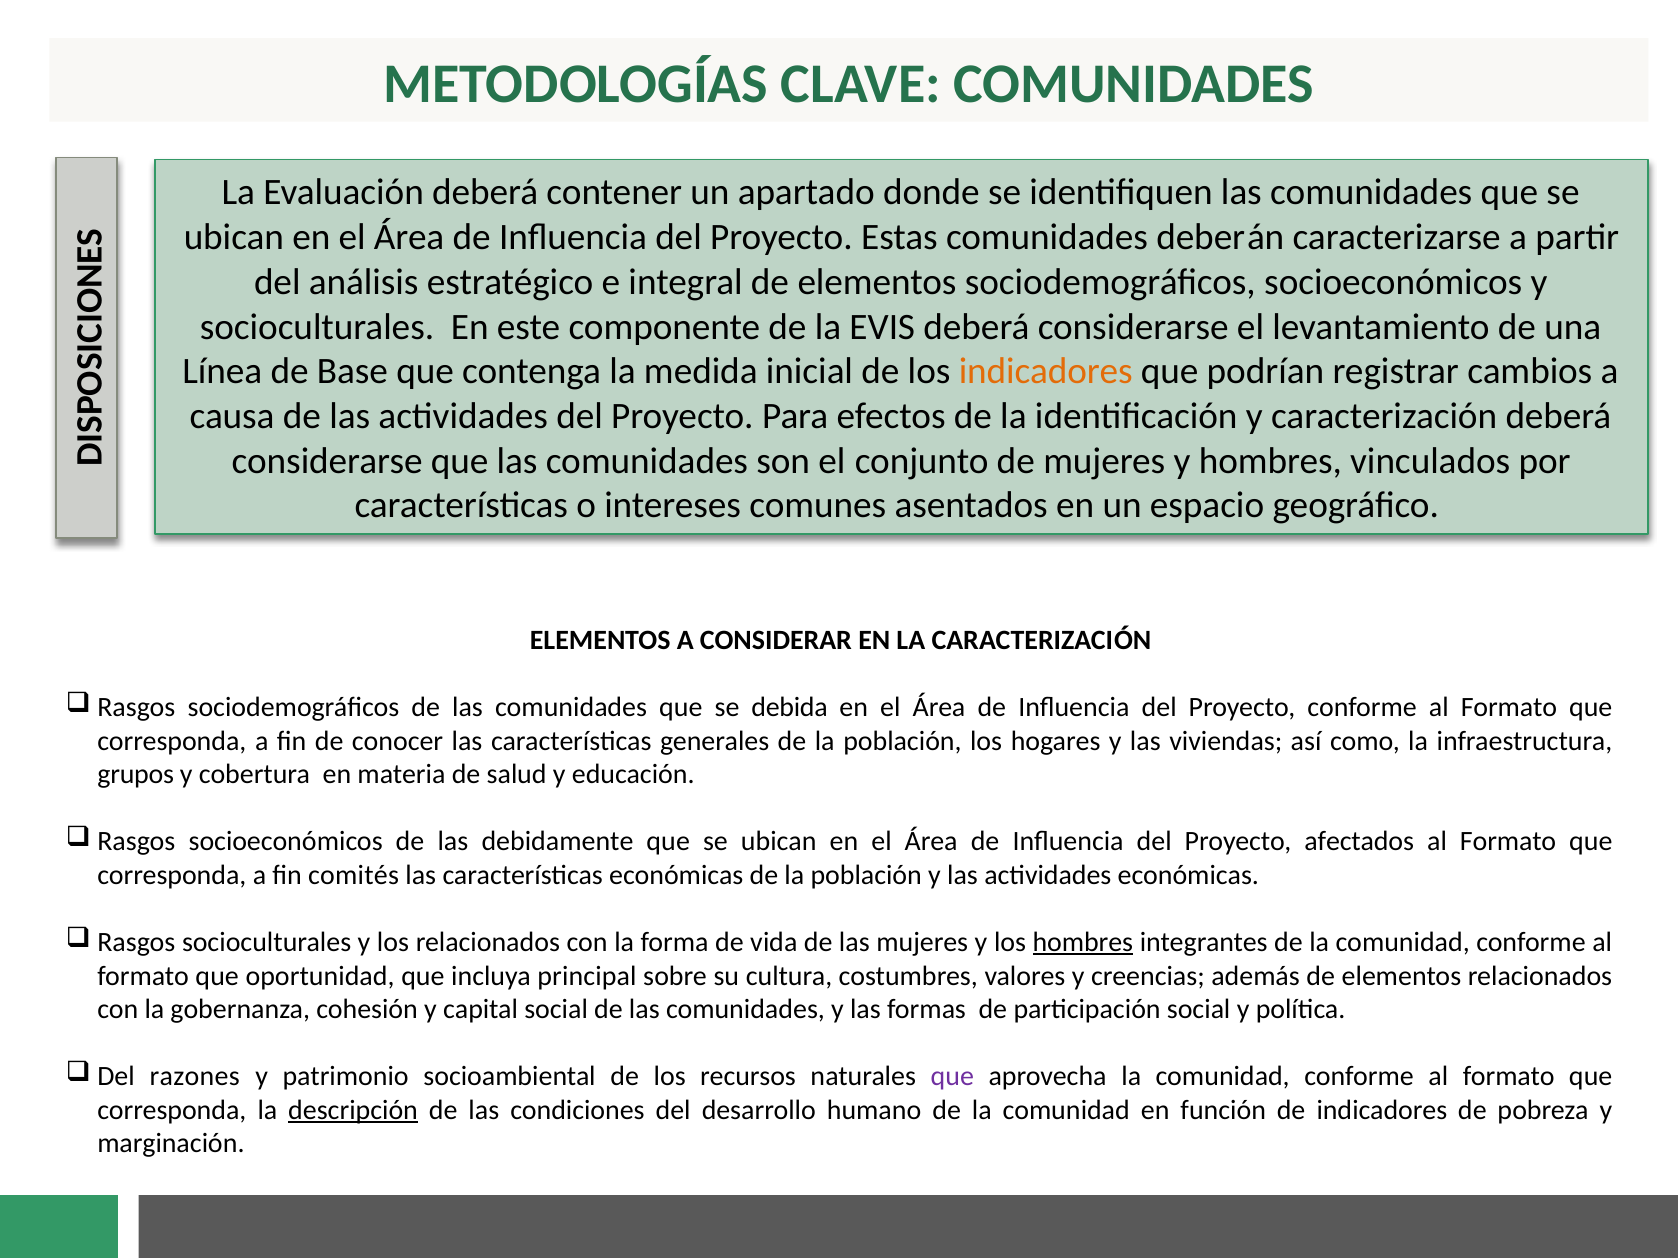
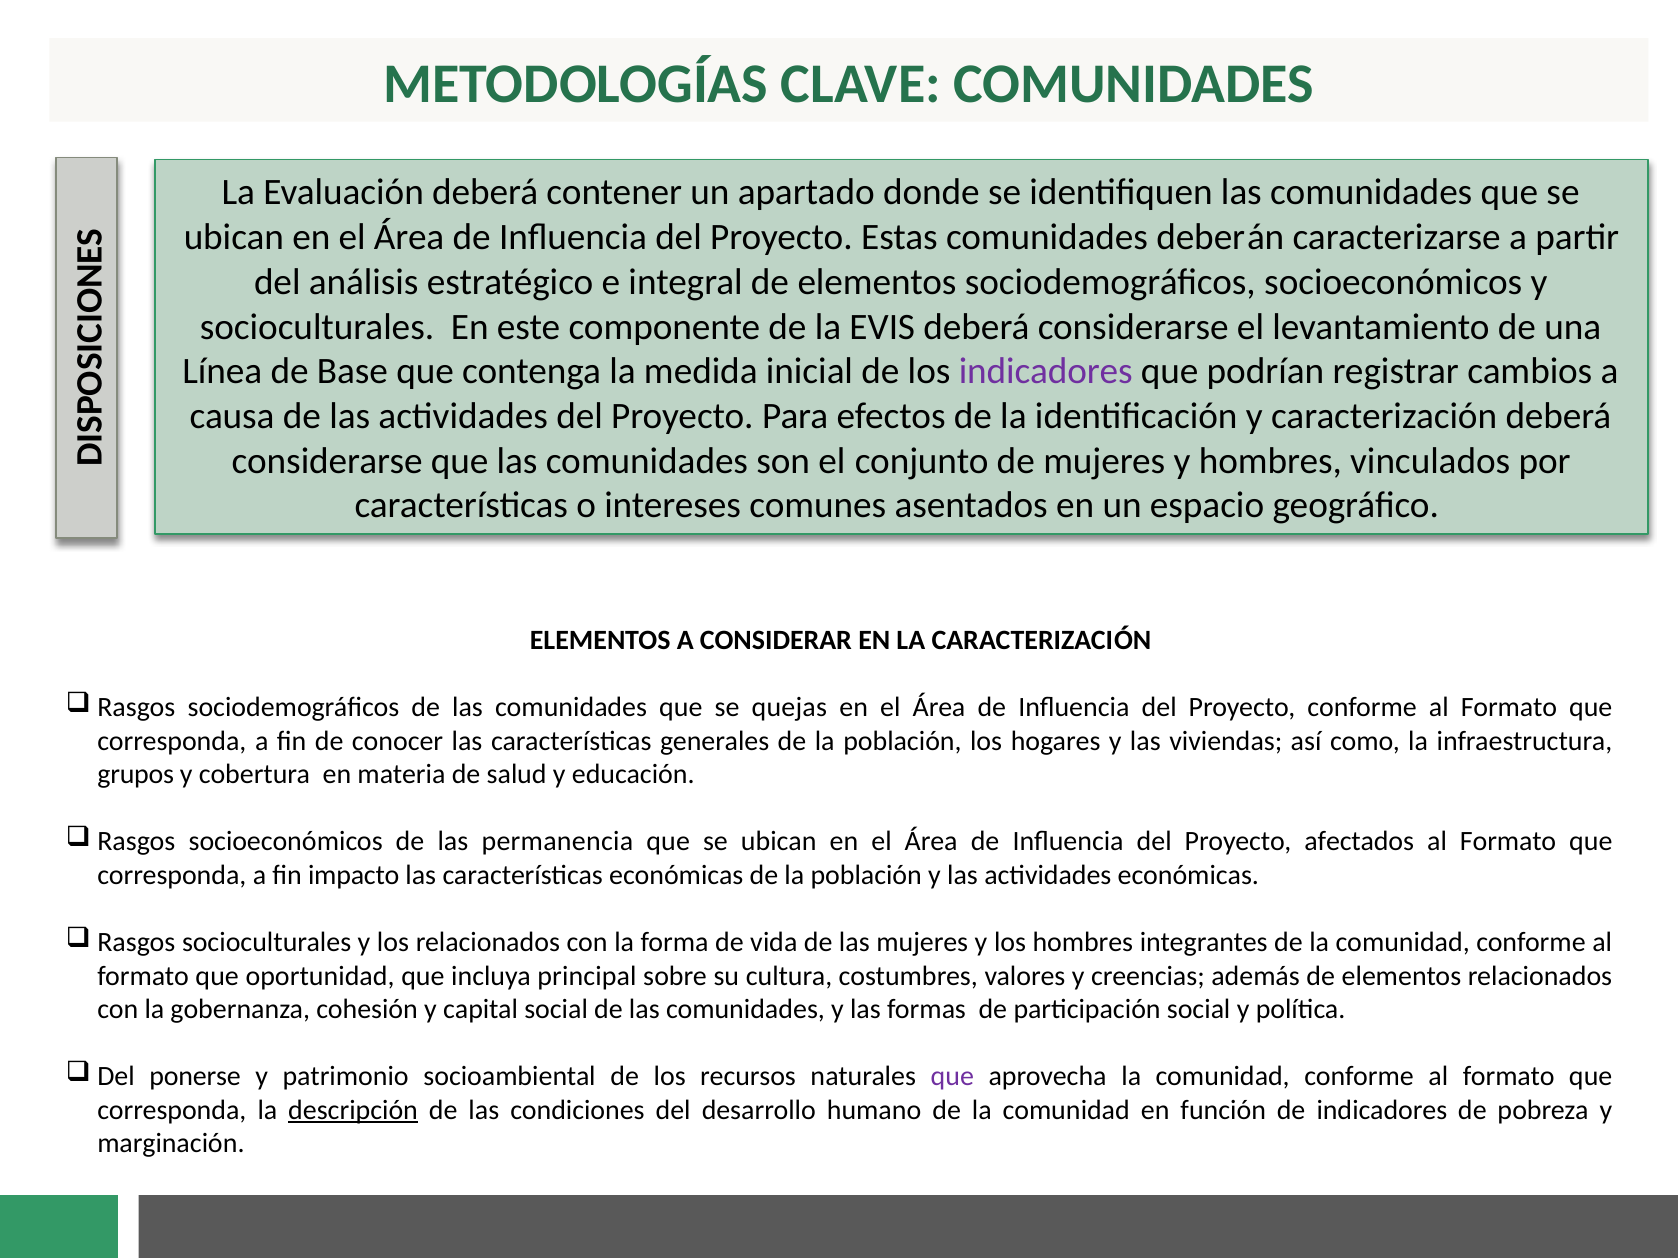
indicadores colour: orange -> purple (1046, 372)
debida: debida -> quejas (789, 708)
debidamente: debidamente -> permanencia (557, 842)
comités: comités -> impacto (354, 876)
hombres underline: present -> none (1083, 943)
razones: razones -> ponerse (195, 1077)
